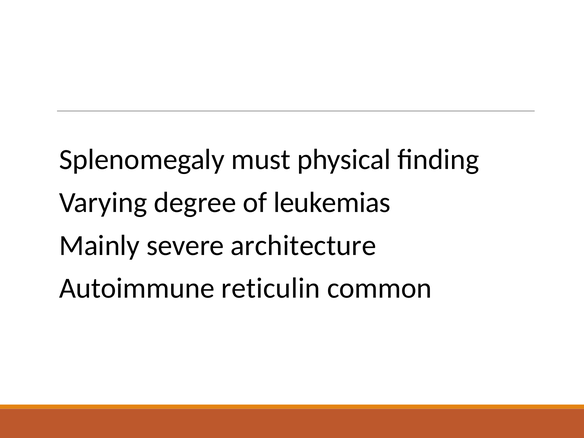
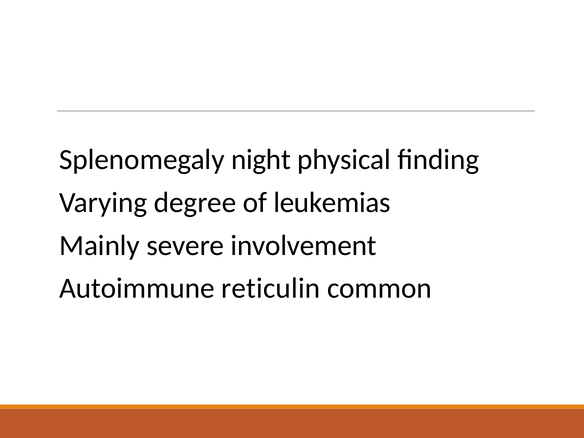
must: must -> night (261, 160)
architecture: architecture -> involvement (304, 245)
